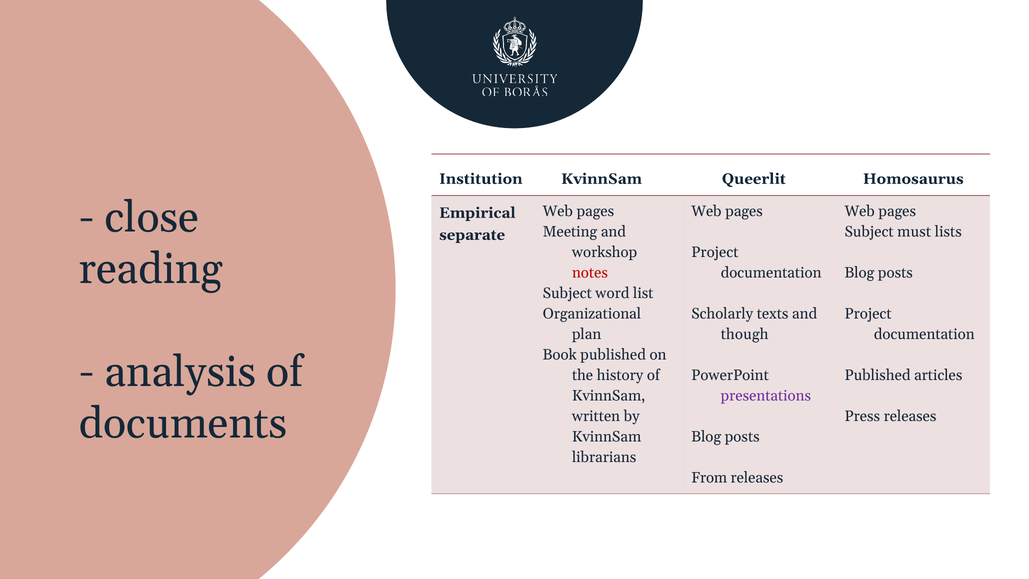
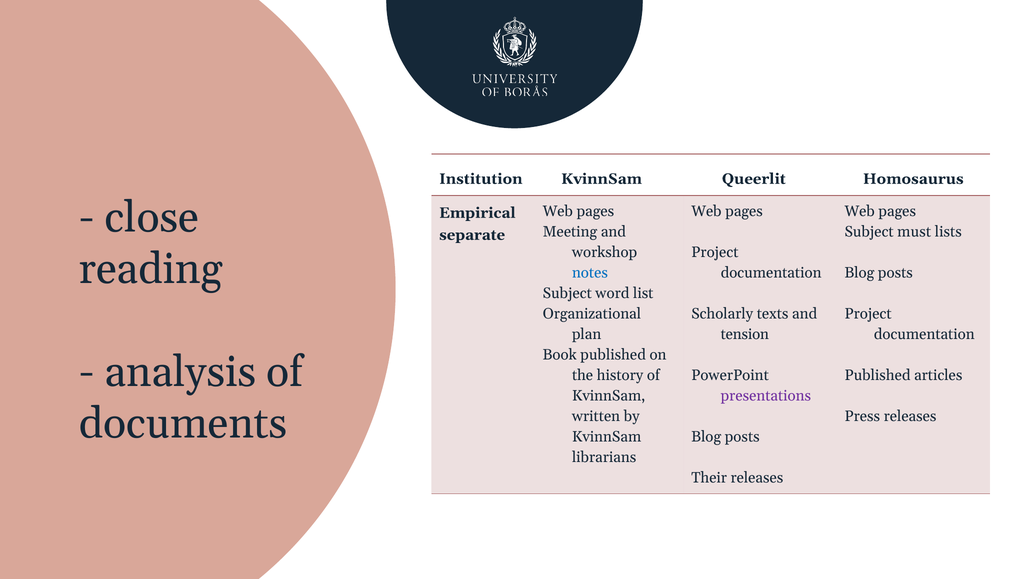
notes colour: red -> blue (590, 273)
though: though -> tension (745, 334)
From: From -> Their (709, 478)
